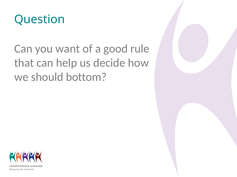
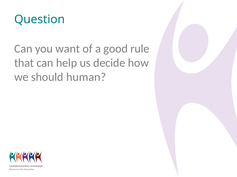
bottom: bottom -> human (86, 77)
